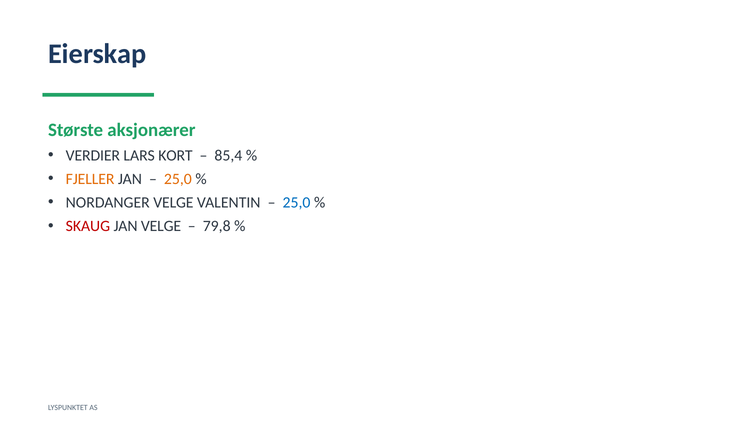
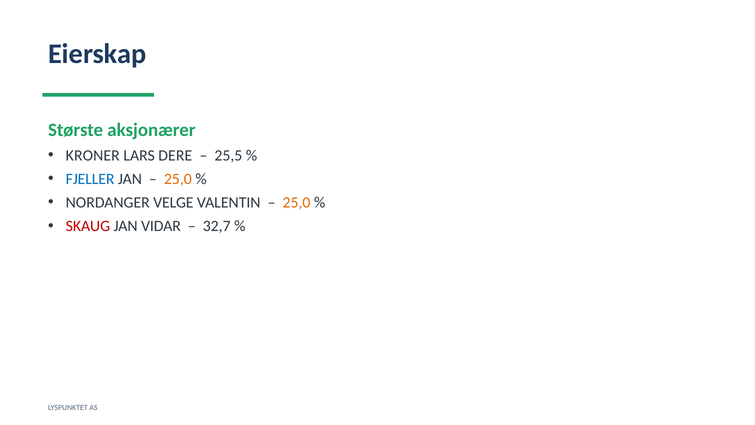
VERDIER: VERDIER -> KRONER (93, 155)
KORT: KORT -> DERE (175, 155)
85,4: 85,4 -> 25,5 (228, 155)
FJELLER colour: orange -> blue (90, 179)
25,0 colour: blue -> orange (296, 202)
JAN VELGE: VELGE -> VIDAR (161, 226)
79,8: 79,8 -> 32,7 (217, 226)
